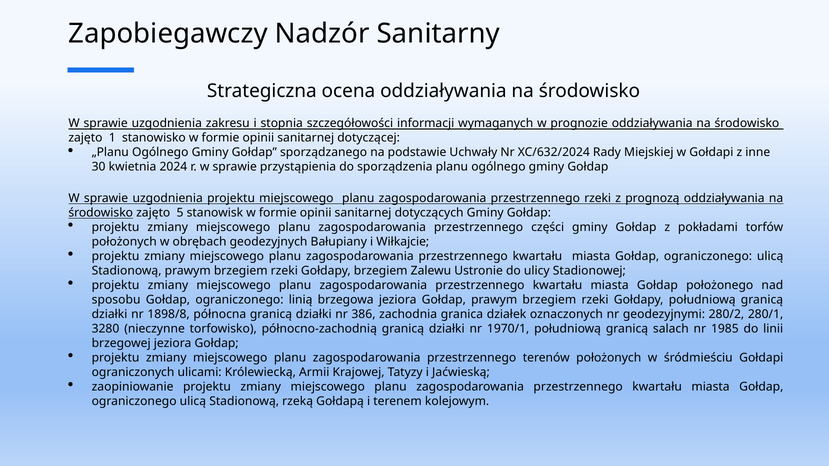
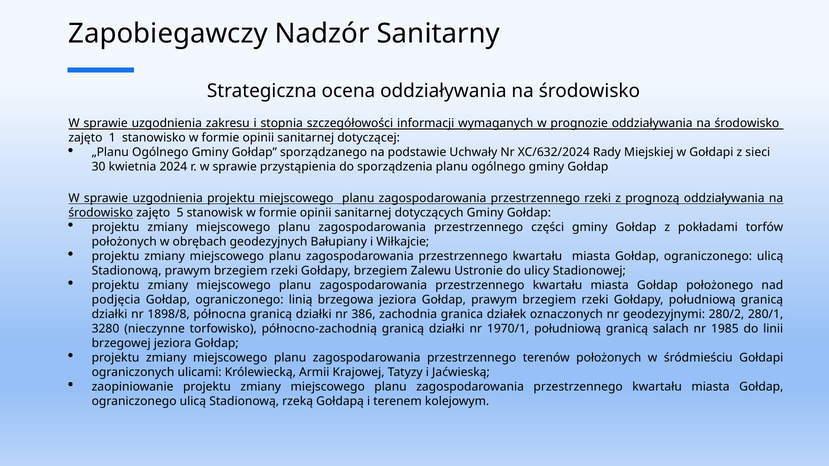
inne: inne -> sieci (758, 153)
sposobu: sposobu -> podjęcia (116, 300)
